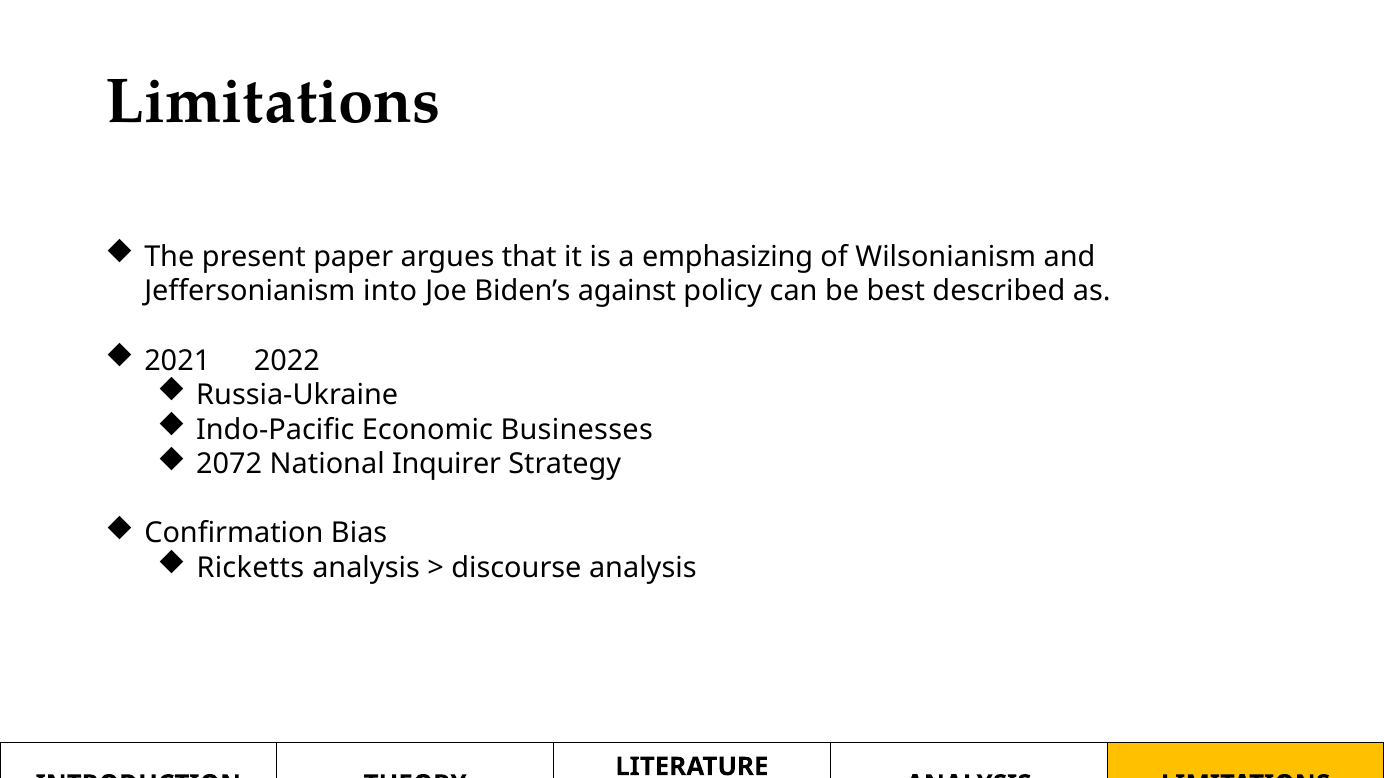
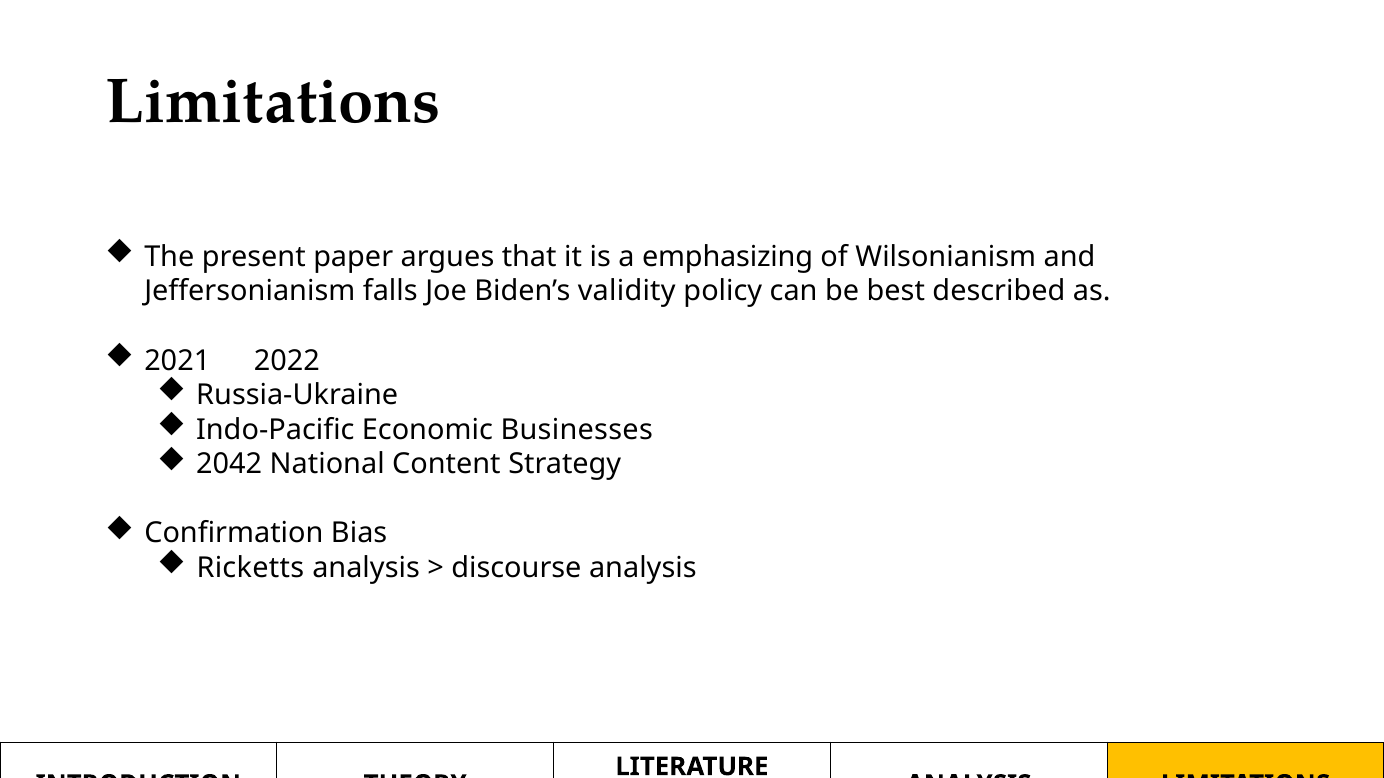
into: into -> falls (390, 291)
against: against -> validity (627, 291)
2072: 2072 -> 2042 (229, 465)
Inquirer: Inquirer -> Content (446, 465)
